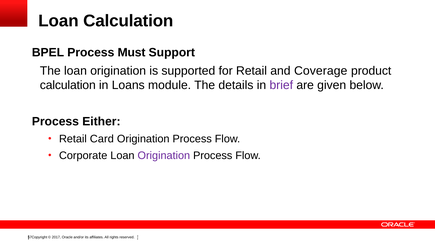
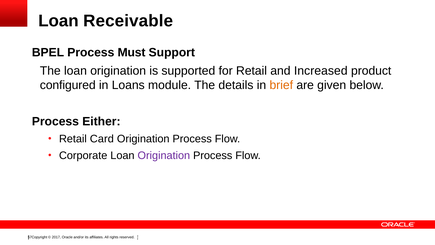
Loan Calculation: Calculation -> Receivable (128, 21)
Coverage: Coverage -> Increased (321, 71)
calculation: calculation -> configured (68, 85)
brief colour: purple -> orange (281, 85)
